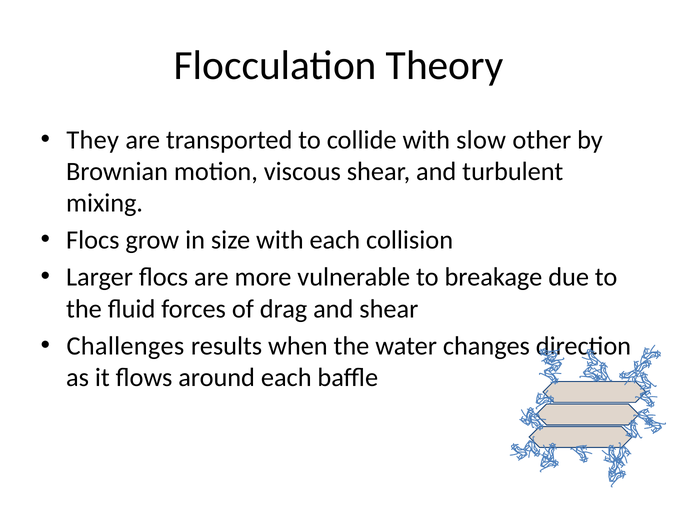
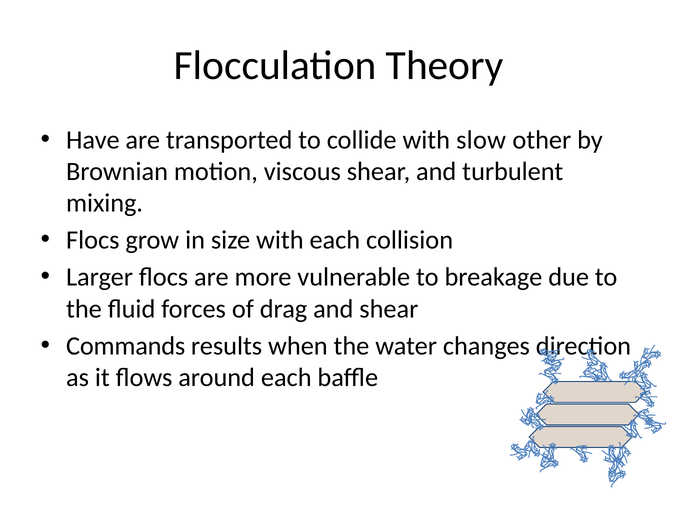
They: They -> Have (93, 140)
Challenges: Challenges -> Commands (126, 346)
